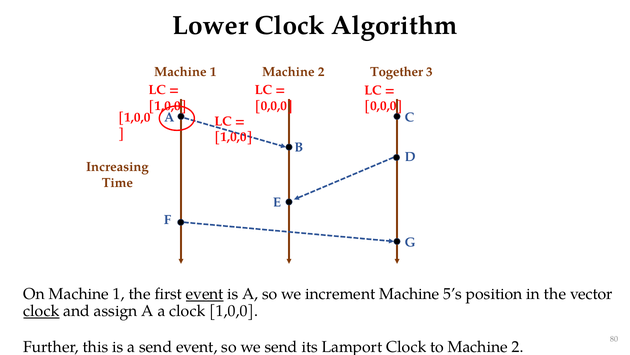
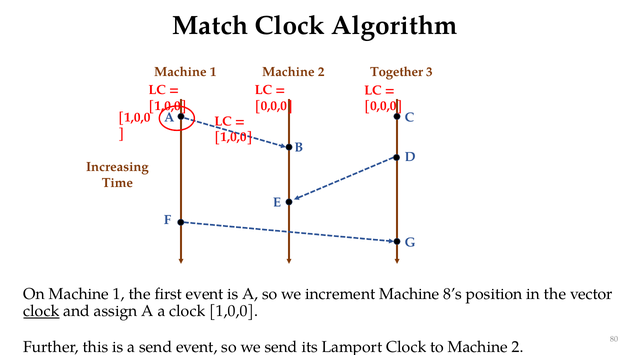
Lower: Lower -> Match (210, 25)
event underline: present -> none (205, 294)
5’s: 5’s -> 8’s (453, 294)
